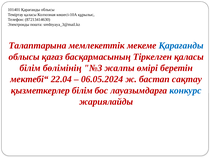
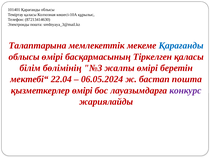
облысы қағаз: қағаз -> өмірі (52, 57)
бастап сақтау: сақтау -> пошта (187, 79)
қызметкерлер білім: білім -> өмірі (82, 90)
конкурс colour: blue -> purple (185, 90)
